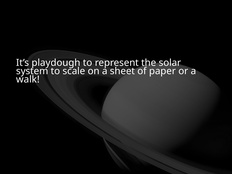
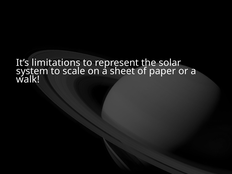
playdough: playdough -> limitations (56, 63)
